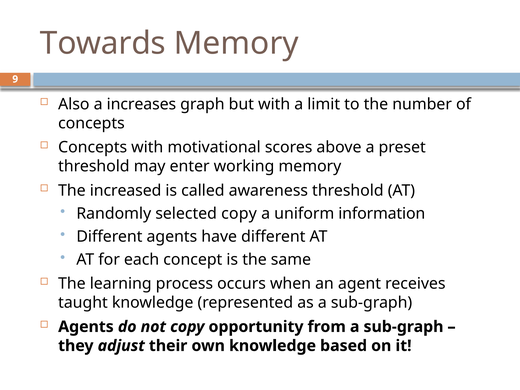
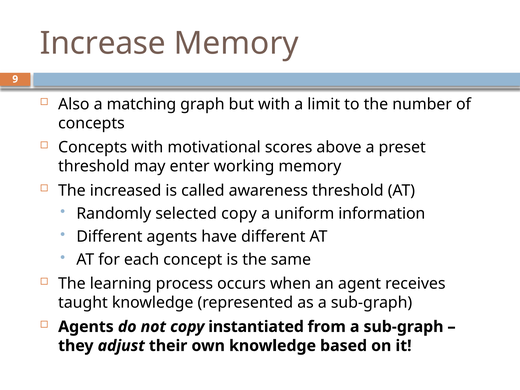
Towards: Towards -> Increase (103, 43)
increases: increases -> matching (141, 104)
opportunity: opportunity -> instantiated (256, 327)
